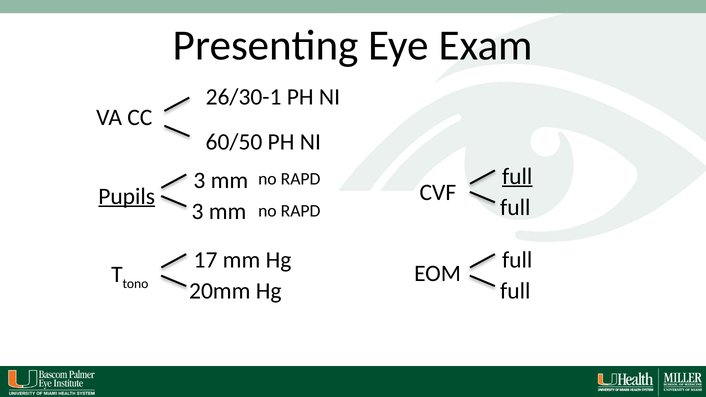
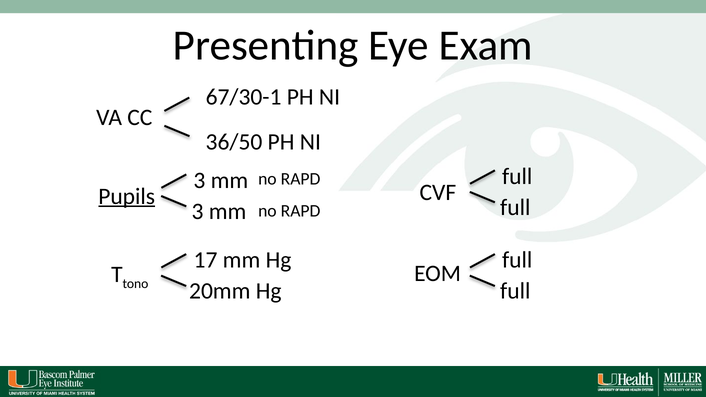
26/30-1: 26/30-1 -> 67/30-1 (244, 97)
60/50: 60/50 -> 36/50 (234, 142)
full underline: present -> none (517, 176)
